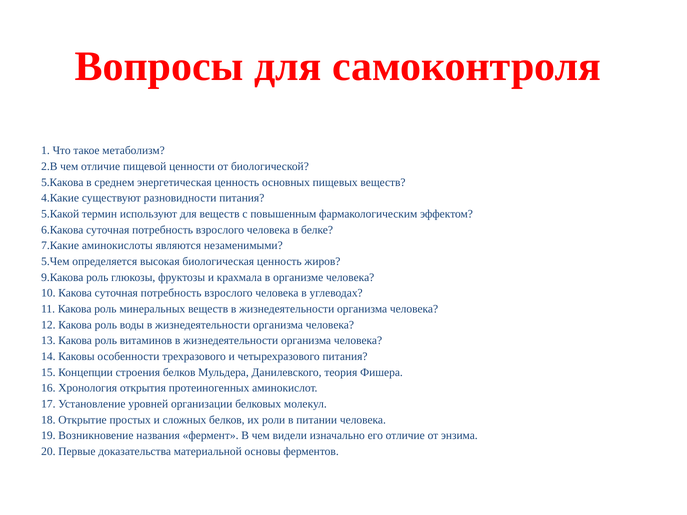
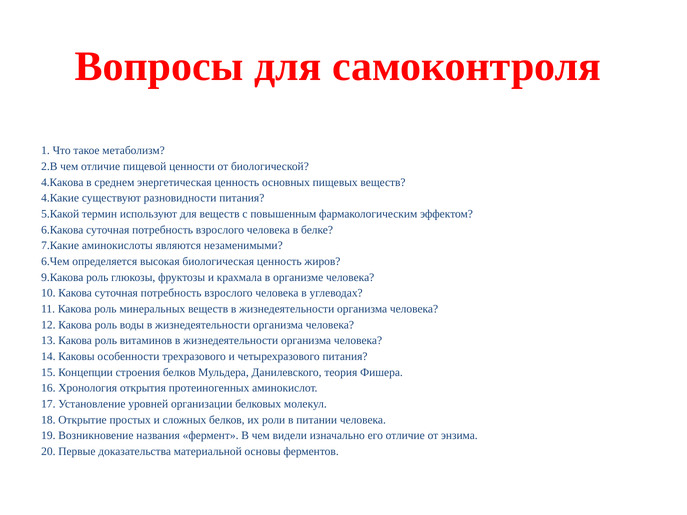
5.Какова: 5.Какова -> 4.Какова (62, 182)
5.Чем: 5.Чем -> 6.Чем (55, 262)
